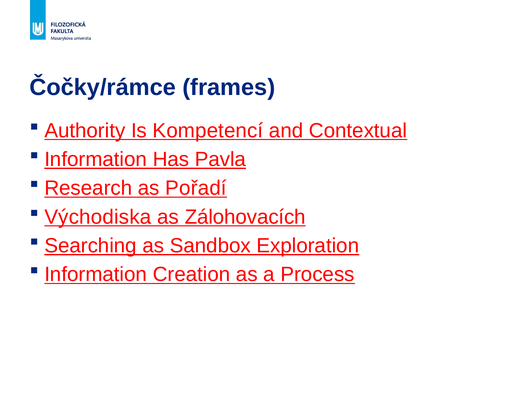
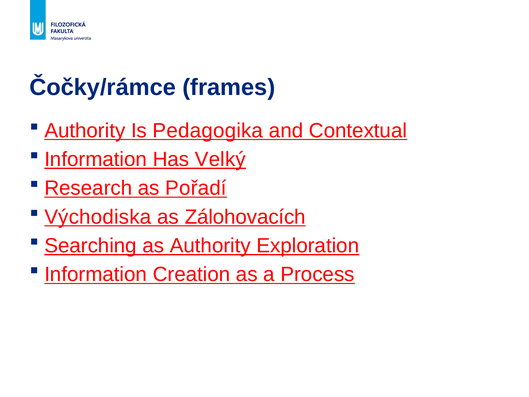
Kompetencí: Kompetencí -> Pedagogika (208, 130)
Pavla: Pavla -> Velký (220, 159)
as Sandbox: Sandbox -> Authority (210, 246)
